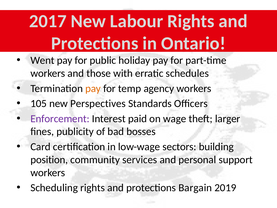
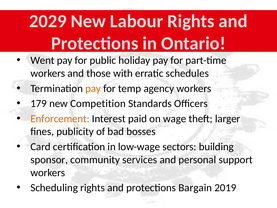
2017: 2017 -> 2029 (48, 21)
105: 105 -> 179 (39, 103)
Perspectives: Perspectives -> Competition (98, 103)
Enforcement colour: purple -> orange (60, 119)
position: position -> sponsor (49, 160)
